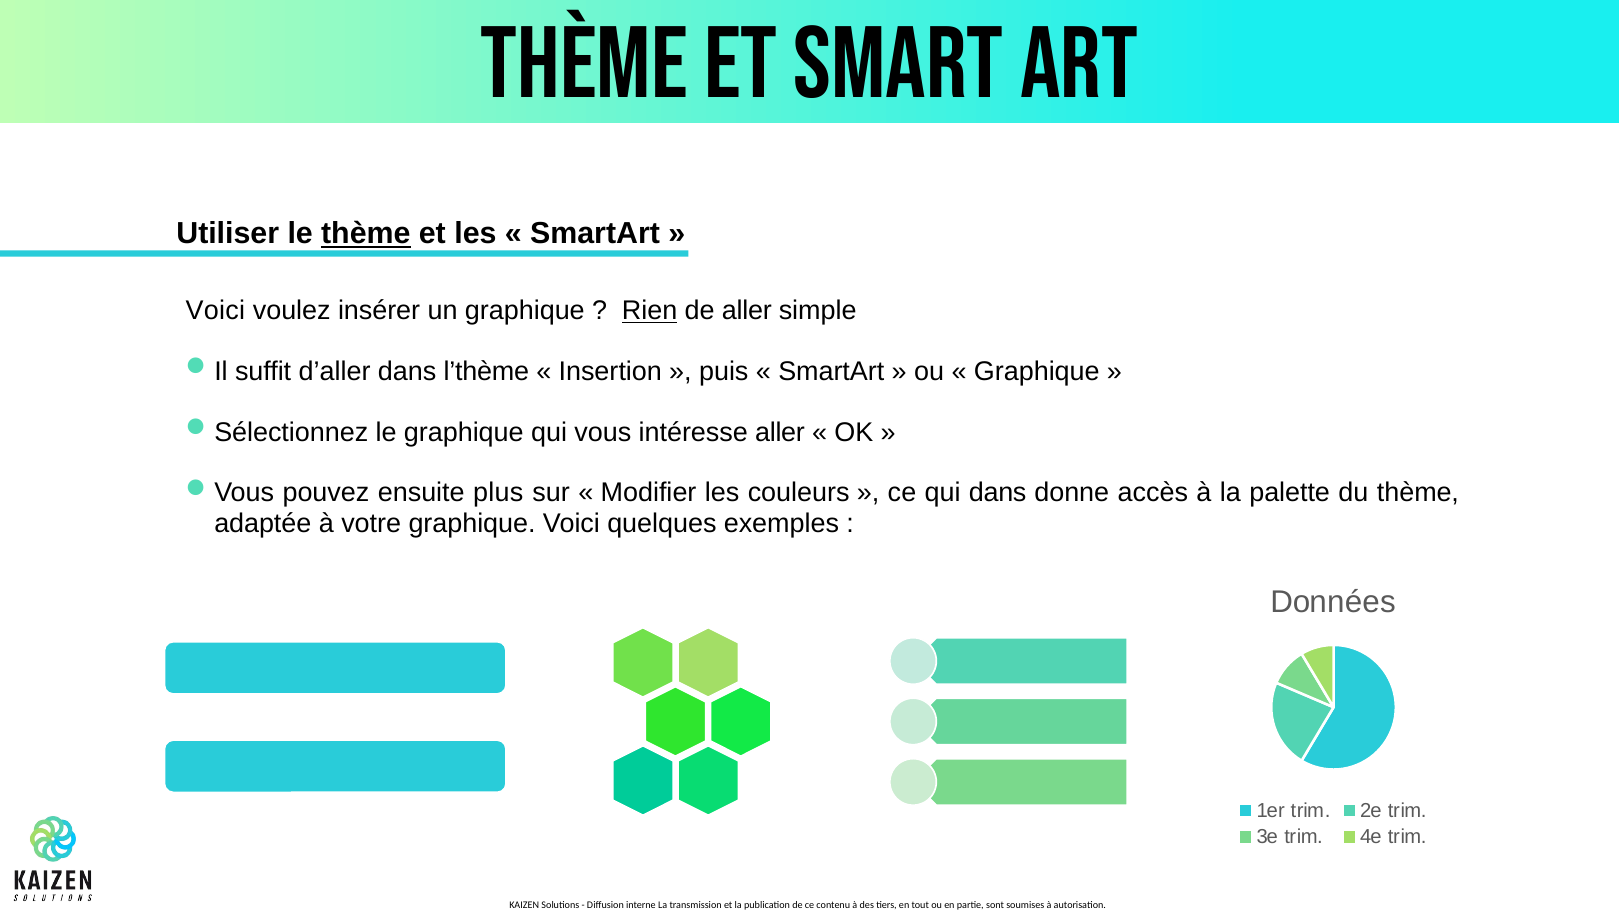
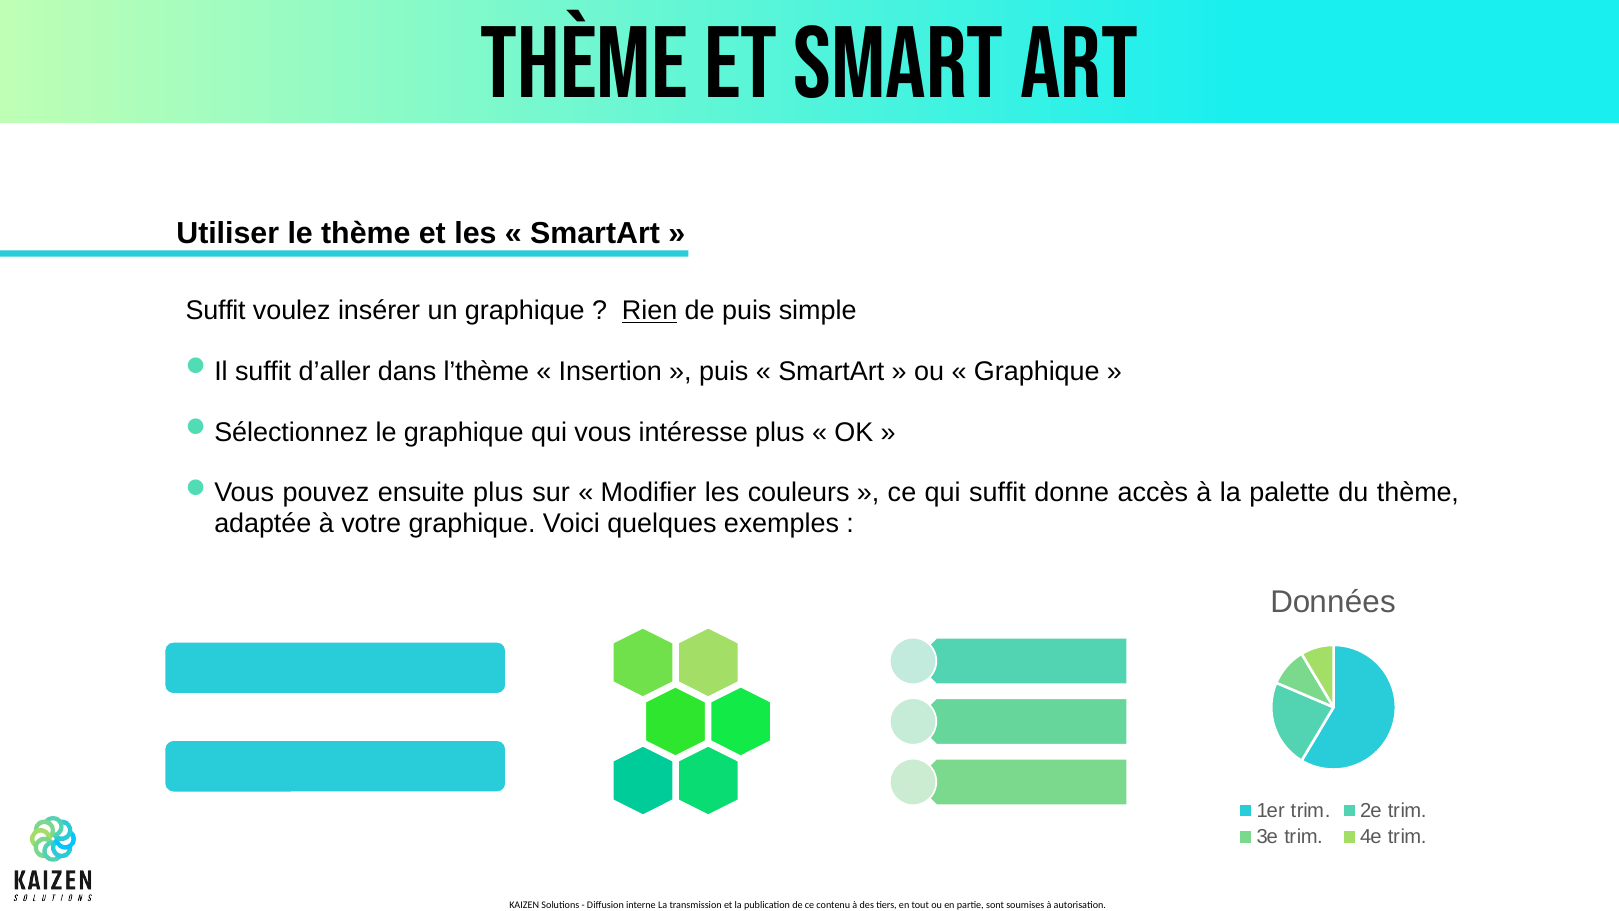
thème underline: present -> none (366, 234)
Voici: Voici -> Suffit (216, 311)
de aller: aller -> puis (747, 311)
intéresse aller: aller -> plus (780, 432)
qui dans: dans -> suffit (997, 493)
